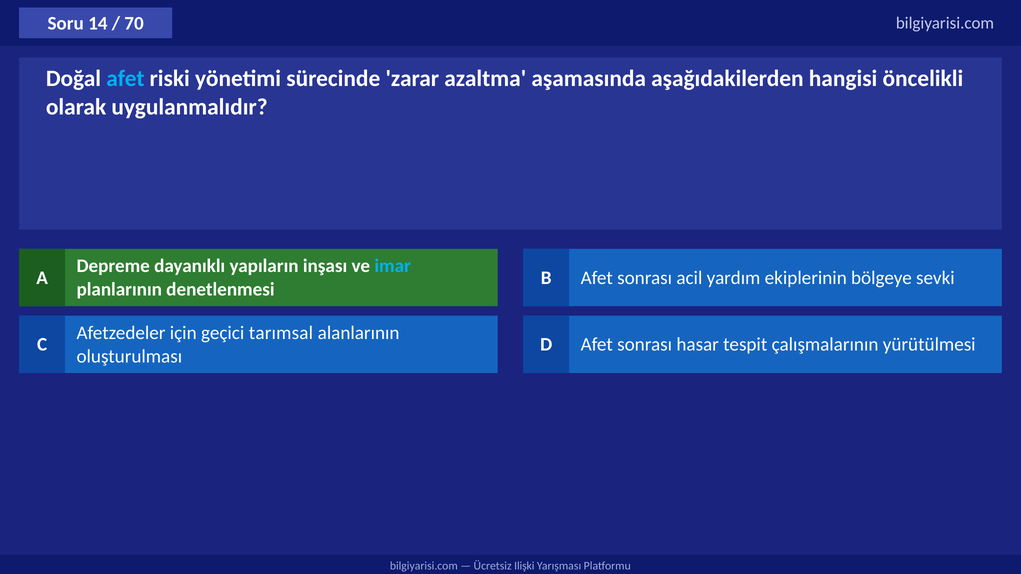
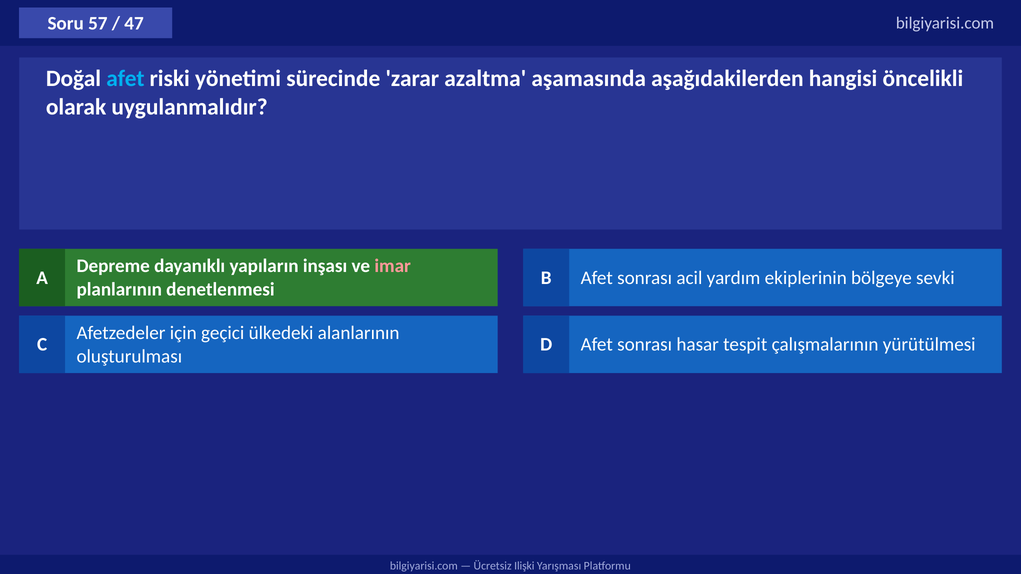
14: 14 -> 57 (98, 23)
70: 70 -> 47 (134, 23)
imar colour: light blue -> pink (393, 266)
tarımsal: tarımsal -> ülkedeki (281, 333)
